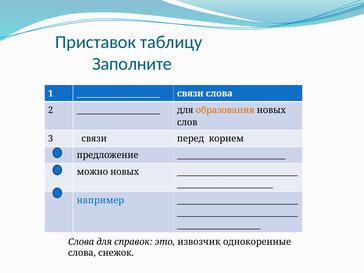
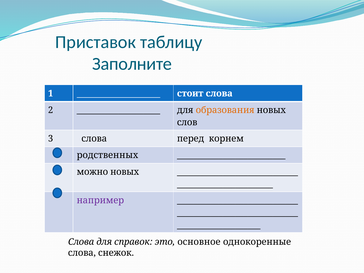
связи: связи -> стоит (190, 93)
3 связи: связи -> слова (94, 139)
предложение: предложение -> родственных (107, 155)
например colour: blue -> purple (100, 200)
извозчик: извозчик -> основное (199, 242)
